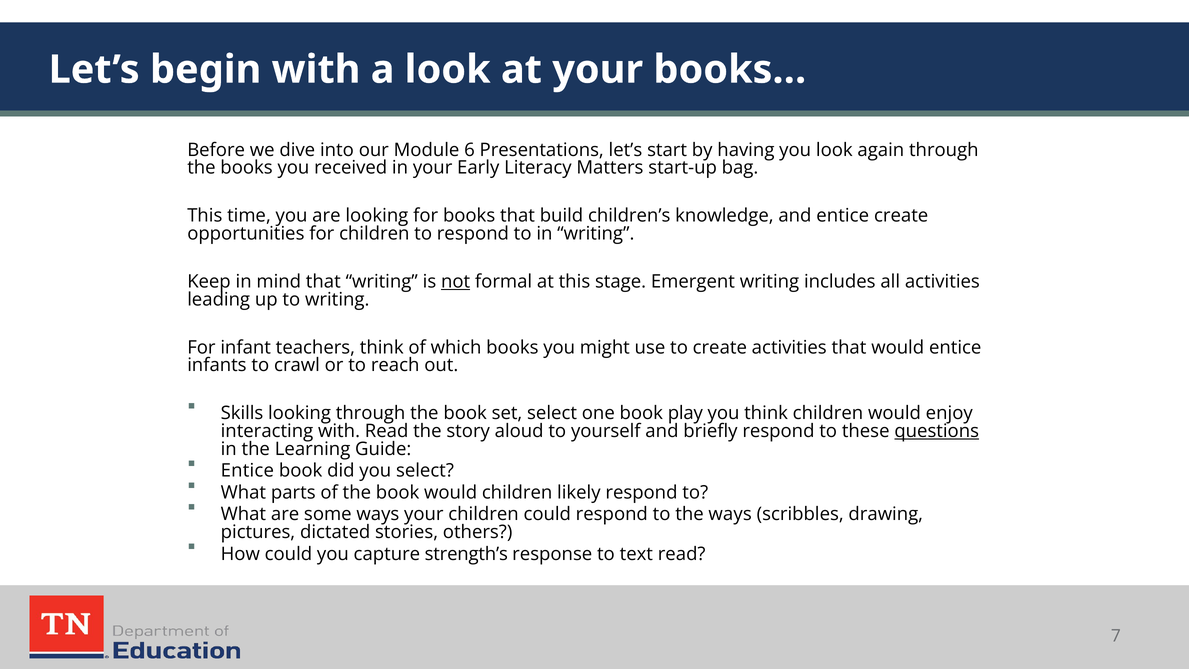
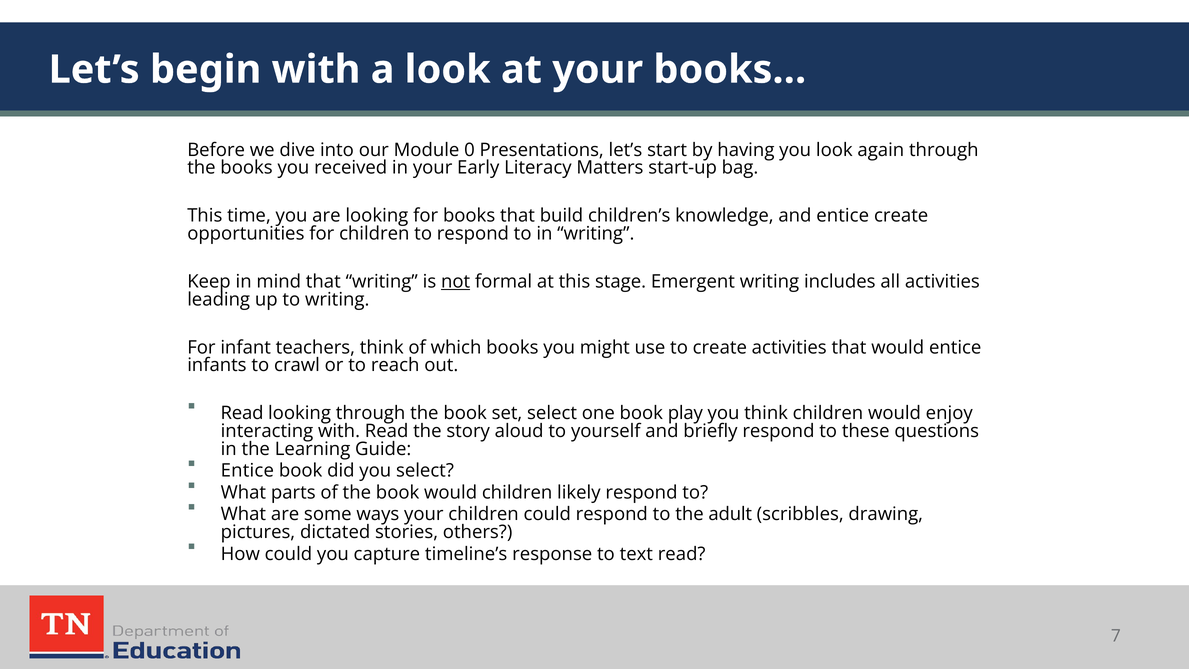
6: 6 -> 0 (469, 150)
Skills: Skills -> Read (242, 413)
questions underline: present -> none (937, 431)
the ways: ways -> adult (730, 514)
strength’s: strength’s -> timeline’s (466, 554)
